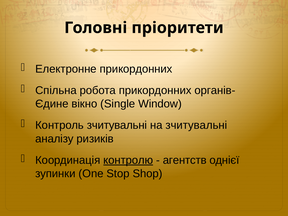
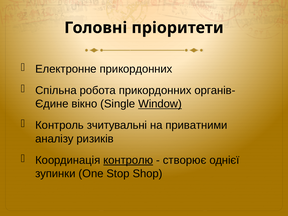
Window underline: none -> present (160, 104)
на зчитувальні: зчитувальні -> приватними (196, 125)
агентств: агентств -> створює (185, 160)
